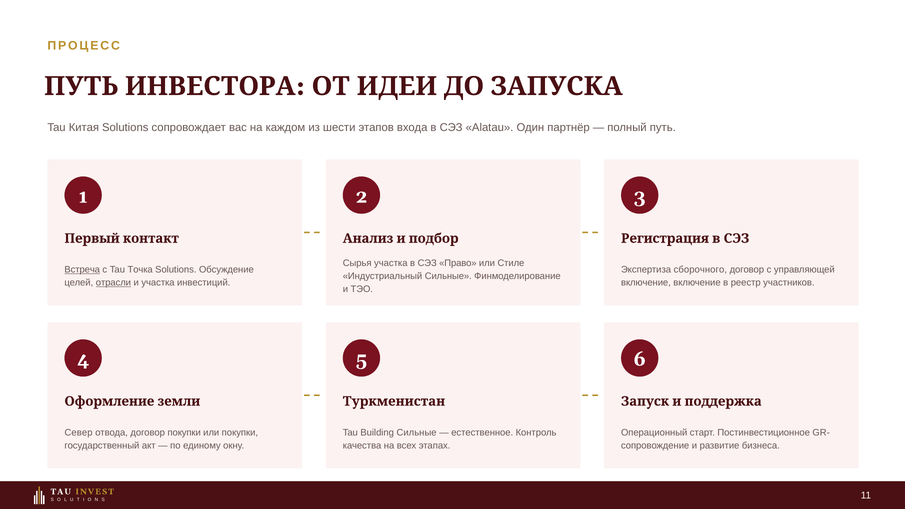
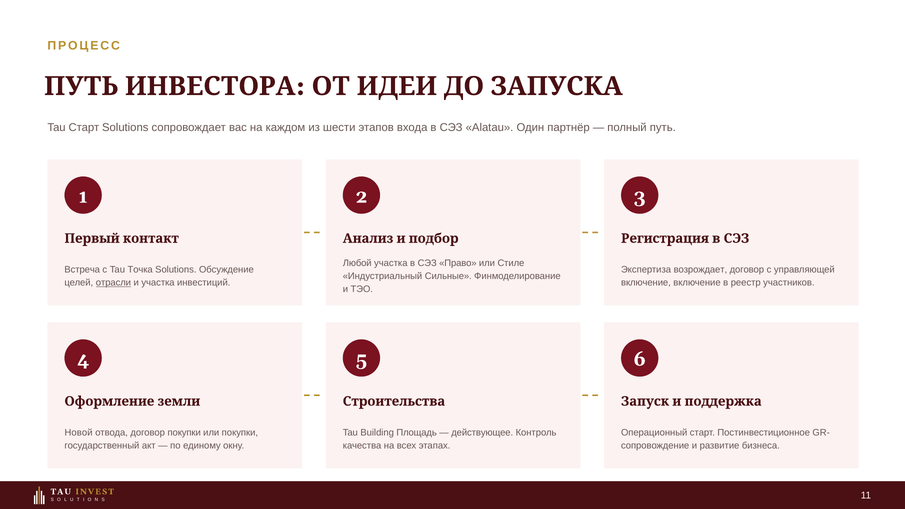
Tau Китая: Китая -> Старт (84, 127)
Сырья: Сырья -> Любой (357, 263)
Встреча underline: present -> none (82, 270)
сборочного: сборочного -> возрождает (700, 270)
Туркменистан: Туркменистан -> Строительства (394, 401)
Север: Север -> Новой (79, 433)
Building Сильные: Сильные -> Площадь (417, 433)
естественное: естественное -> действующее (482, 433)
